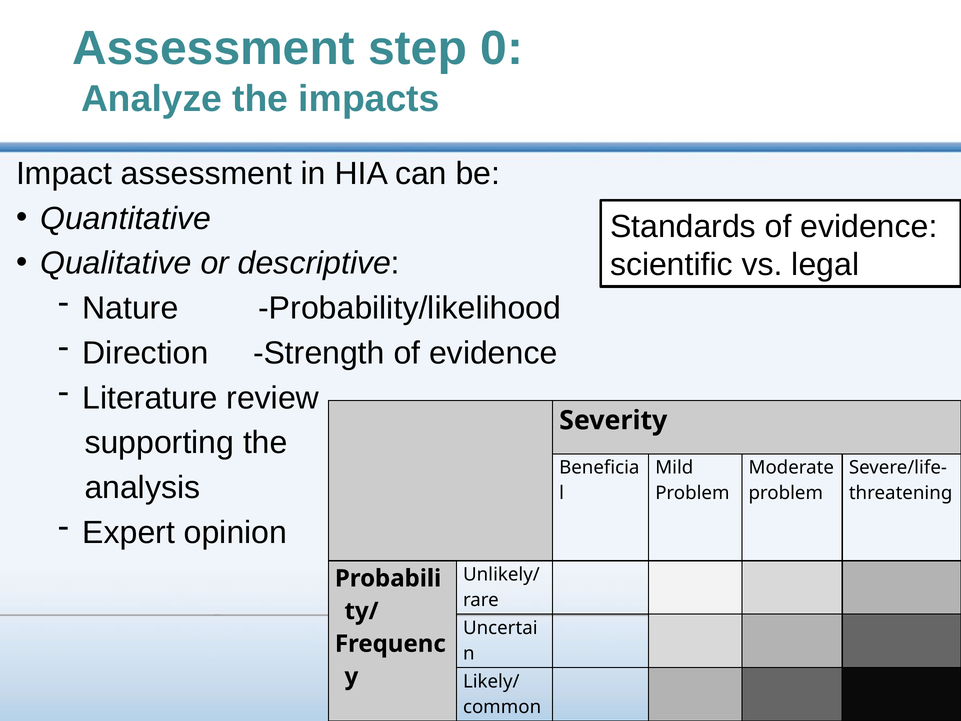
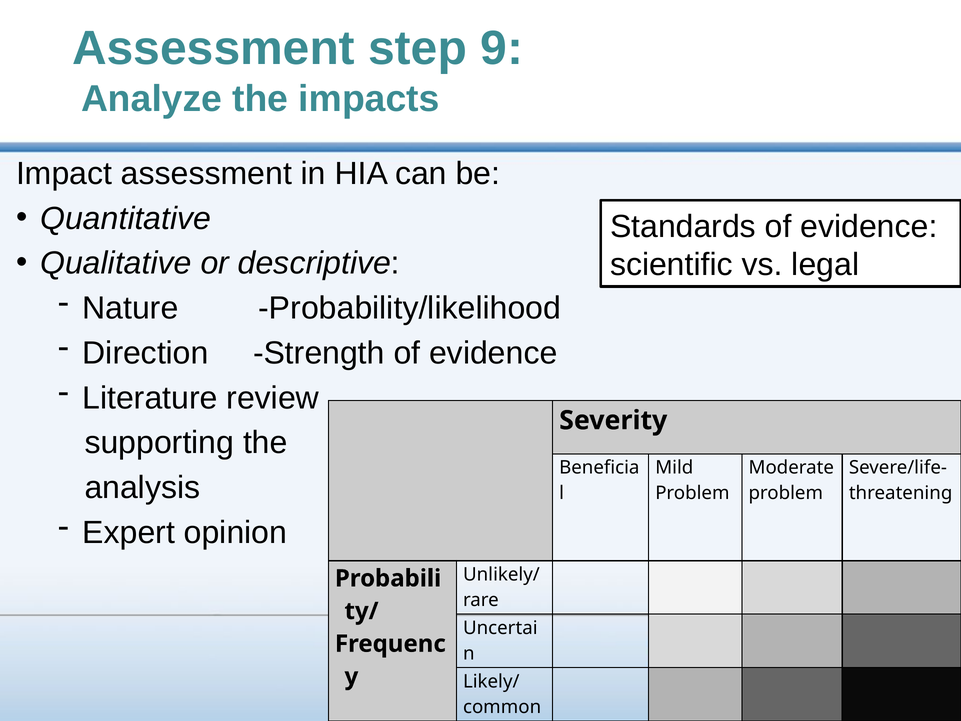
0: 0 -> 9 (502, 48)
